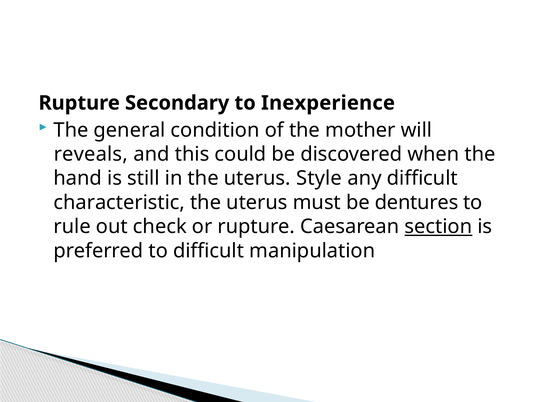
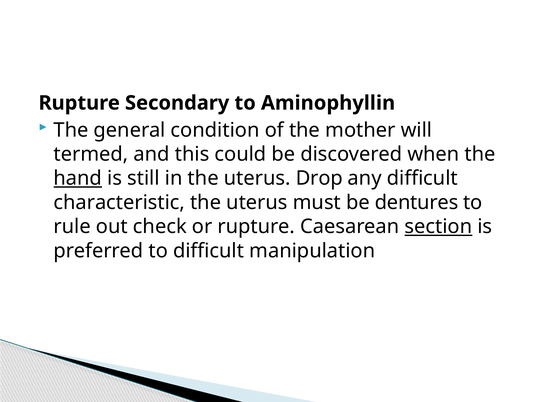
Inexperience: Inexperience -> Aminophyllin (328, 103)
reveals: reveals -> termed (91, 154)
hand underline: none -> present (78, 178)
Style: Style -> Drop (319, 178)
